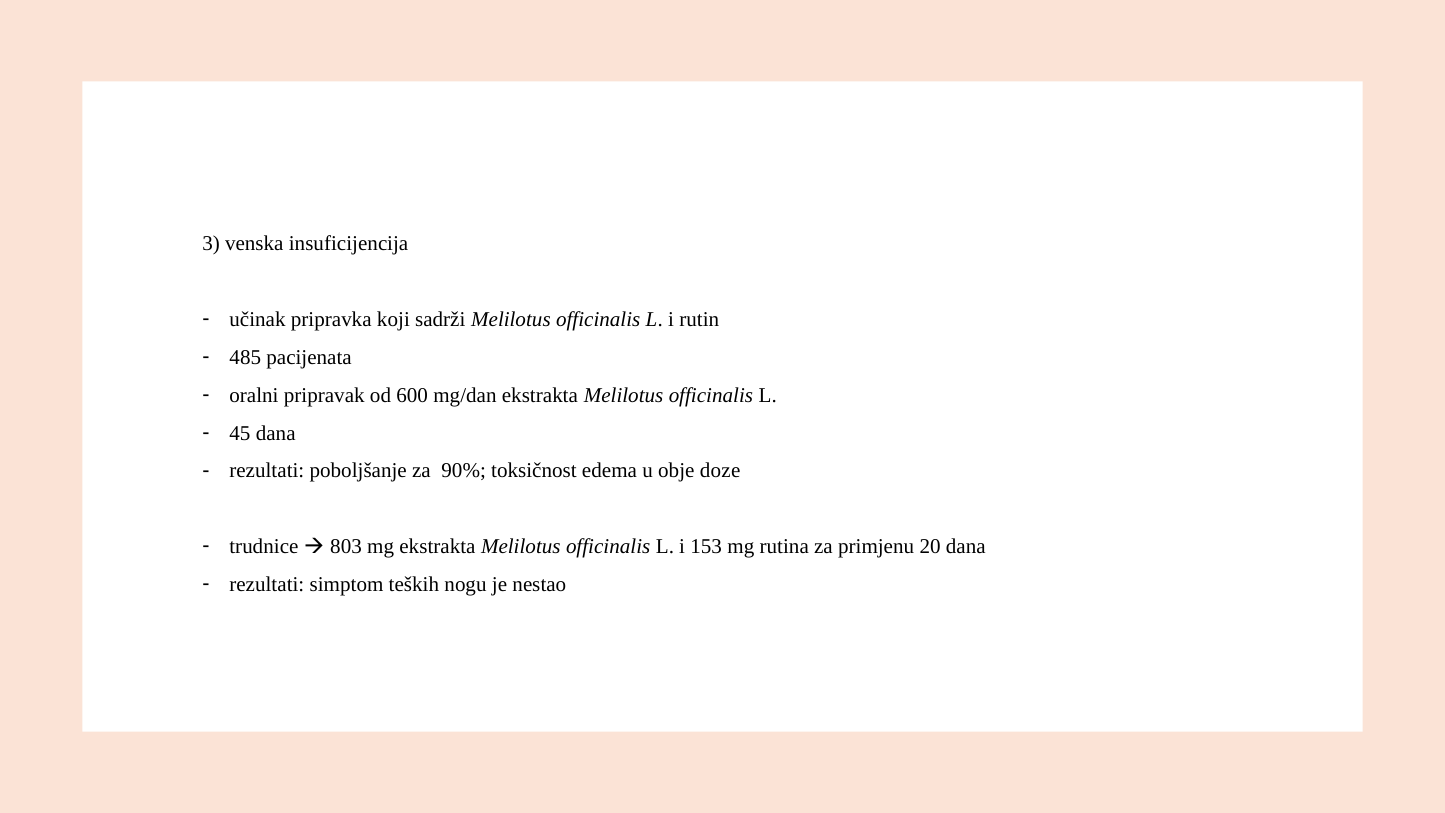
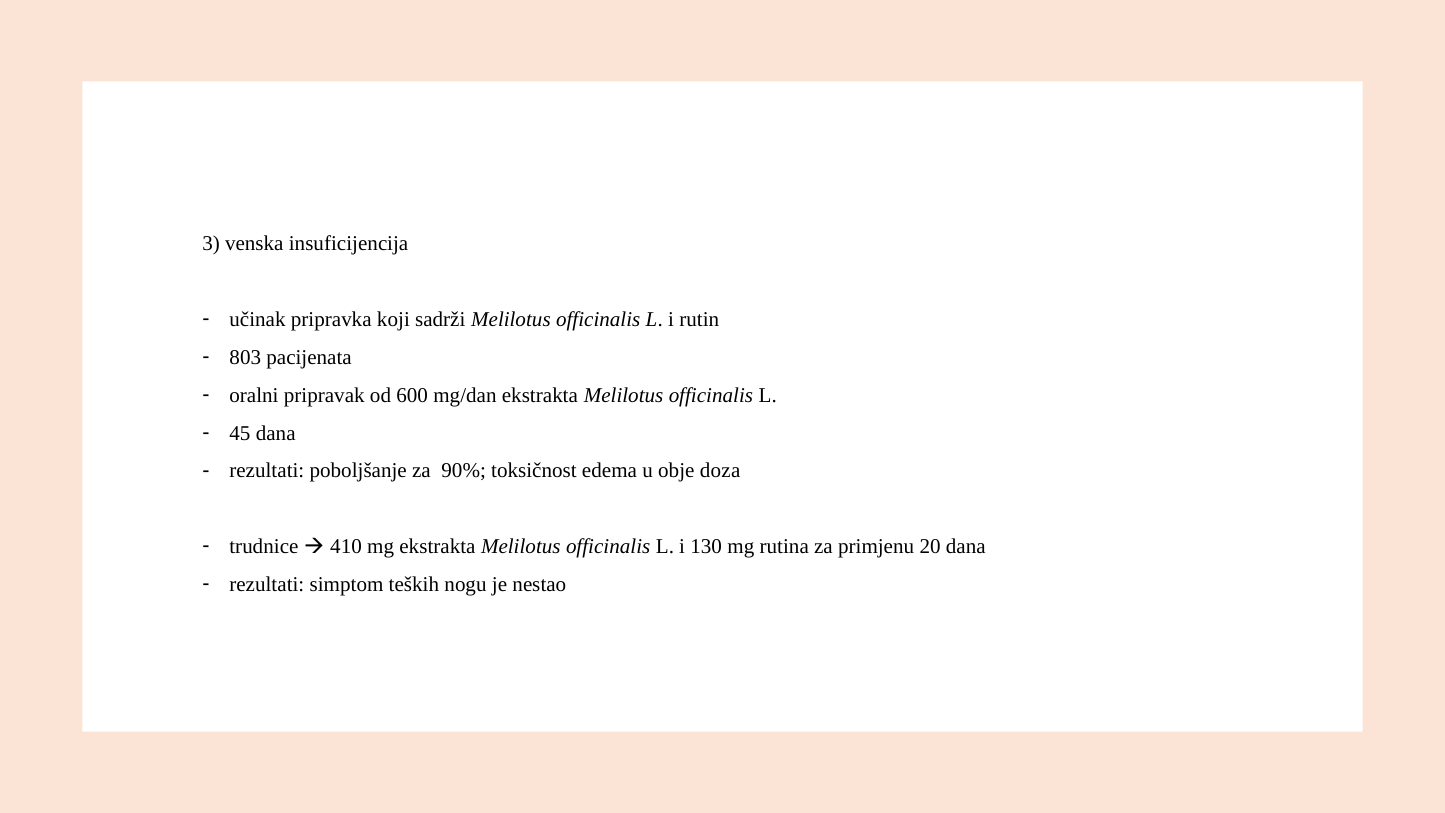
485: 485 -> 803 (245, 357)
doze: doze -> doza (720, 471)
803: 803 -> 410 (346, 546)
153: 153 -> 130 (706, 546)
